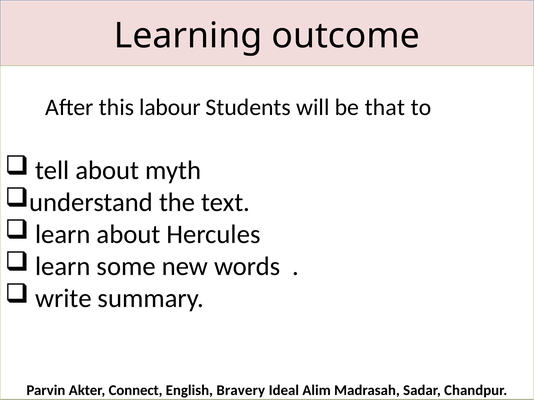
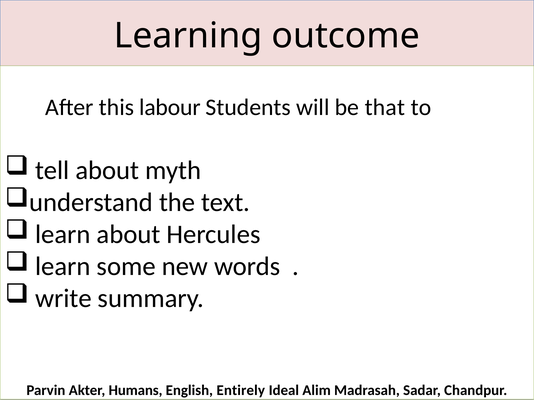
Connect: Connect -> Humans (136, 391)
Bravery: Bravery -> Entirely (241, 391)
